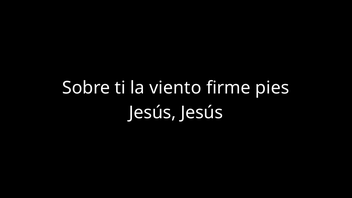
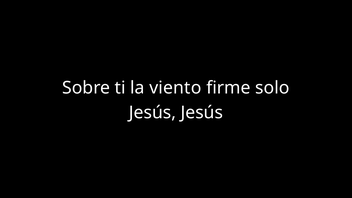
pies: pies -> solo (272, 88)
